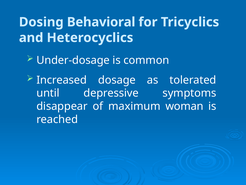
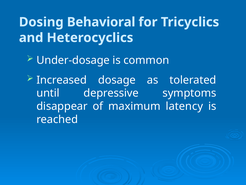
woman: woman -> latency (184, 106)
